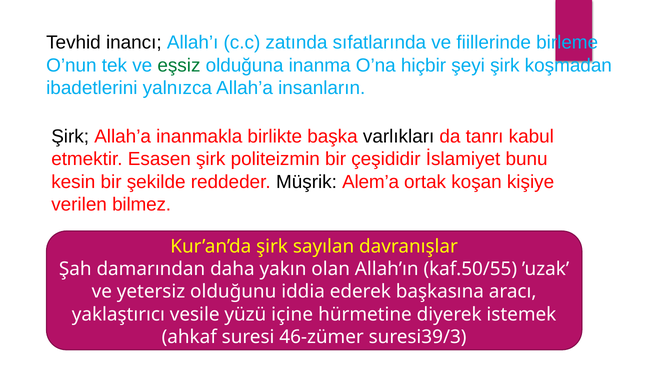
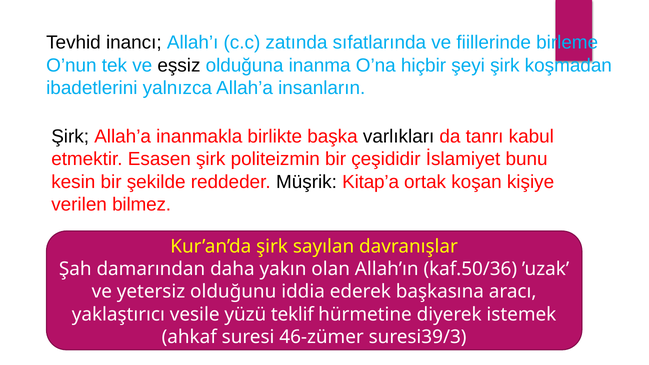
eşsiz colour: green -> black (179, 65)
Alem’a: Alem’a -> Kitap’a (371, 182)
kaf.50/55: kaf.50/55 -> kaf.50/36 (470, 269)
içine: içine -> teklif (292, 314)
